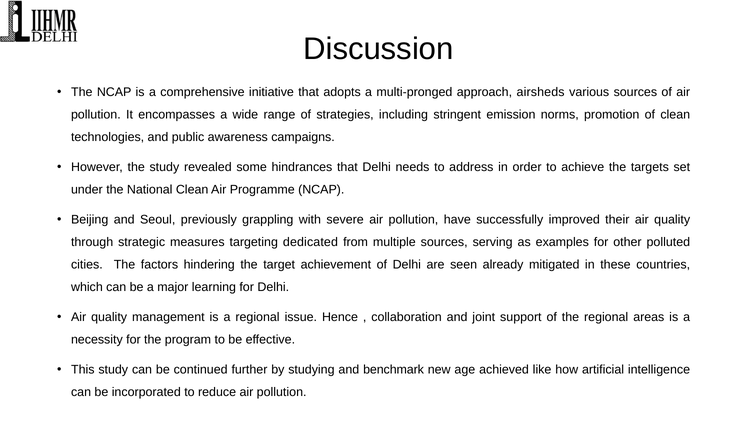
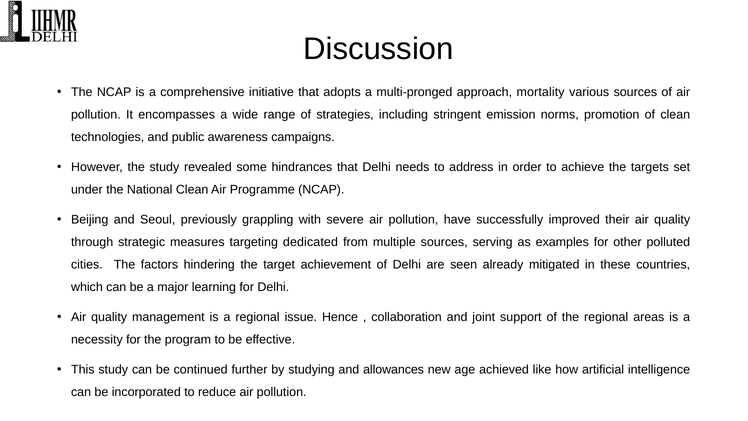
airsheds: airsheds -> mortality (541, 92)
benchmark: benchmark -> allowances (394, 370)
